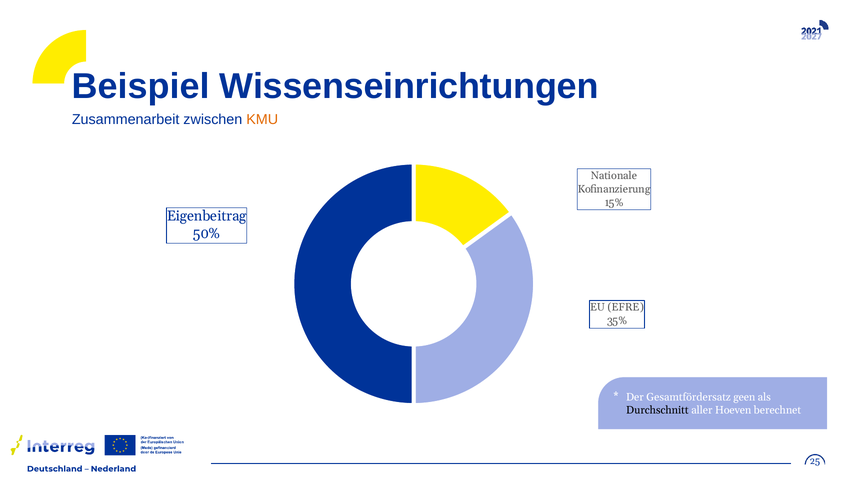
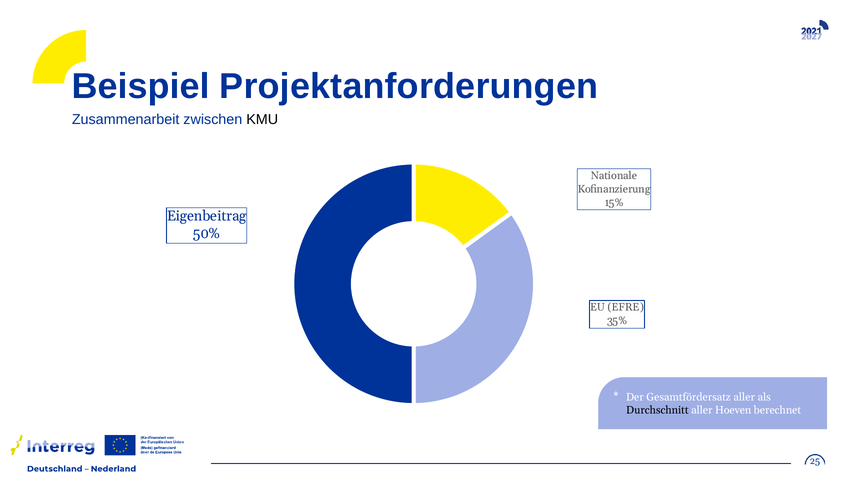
Wissenseinrichtungen: Wissenseinrichtungen -> Projektanforderungen (409, 86)
KMU colour: orange -> black (262, 120)
Gesamtfördersatz geen: geen -> aller (744, 397)
